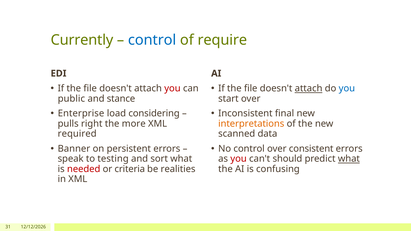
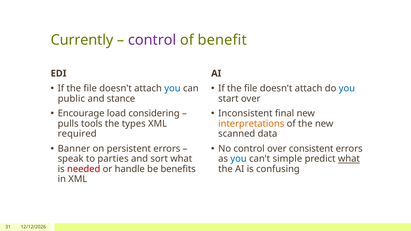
control colour: blue -> purple (152, 40)
require: require -> benefit (222, 40)
you colour: red -> blue (172, 89)
attach underline: present -> none (309, 89)
Enterprise: Enterprise -> Encourage (81, 114)
right: right -> tools (92, 124)
more: more -> types (134, 124)
testing: testing -> parties (113, 159)
you colour: red -> blue (239, 159)
should: should -> simple (287, 159)
criteria: criteria -> handle (130, 169)
realities: realities -> benefits (178, 169)
